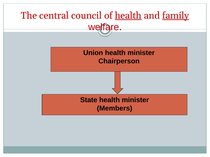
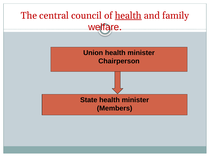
family underline: present -> none (176, 16)
